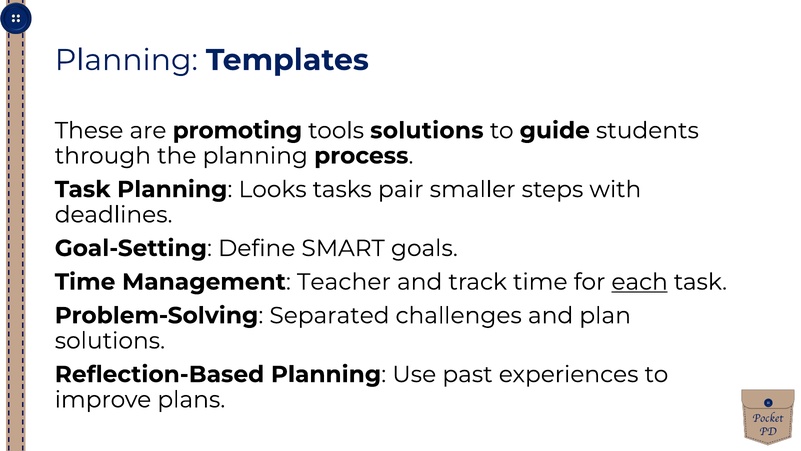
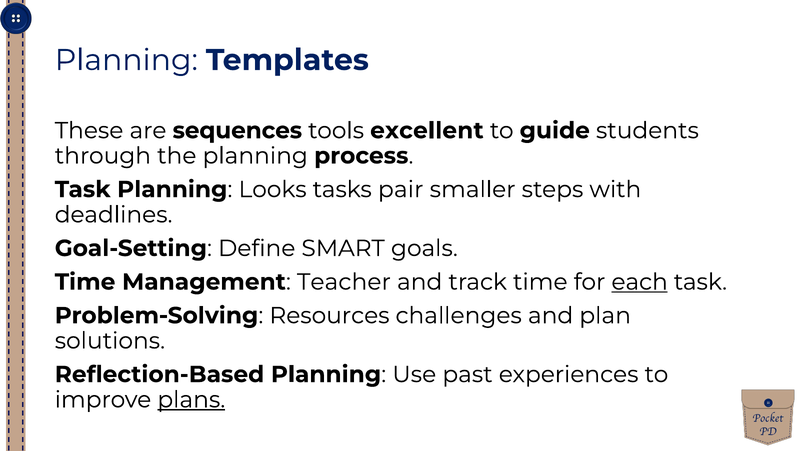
promoting: promoting -> sequences (237, 130)
tools solutions: solutions -> excellent (427, 130)
Separated: Separated -> Resources (329, 315)
plans underline: none -> present (191, 399)
